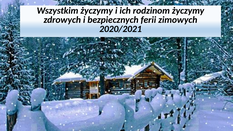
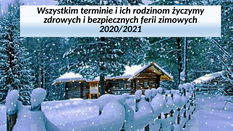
Wszystkim życzymy: życzymy -> terminie (97, 11)
